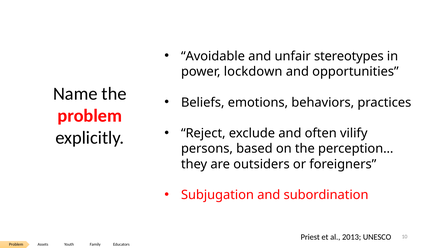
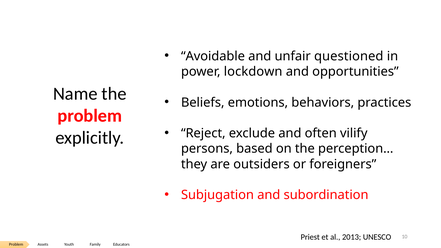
stereotypes: stereotypes -> questioned (349, 56)
